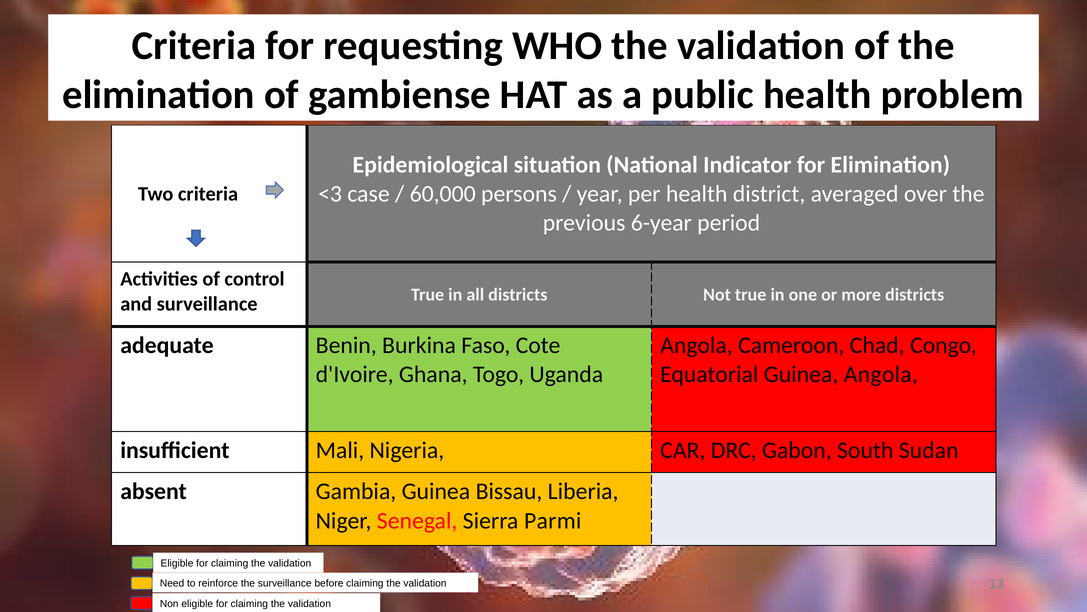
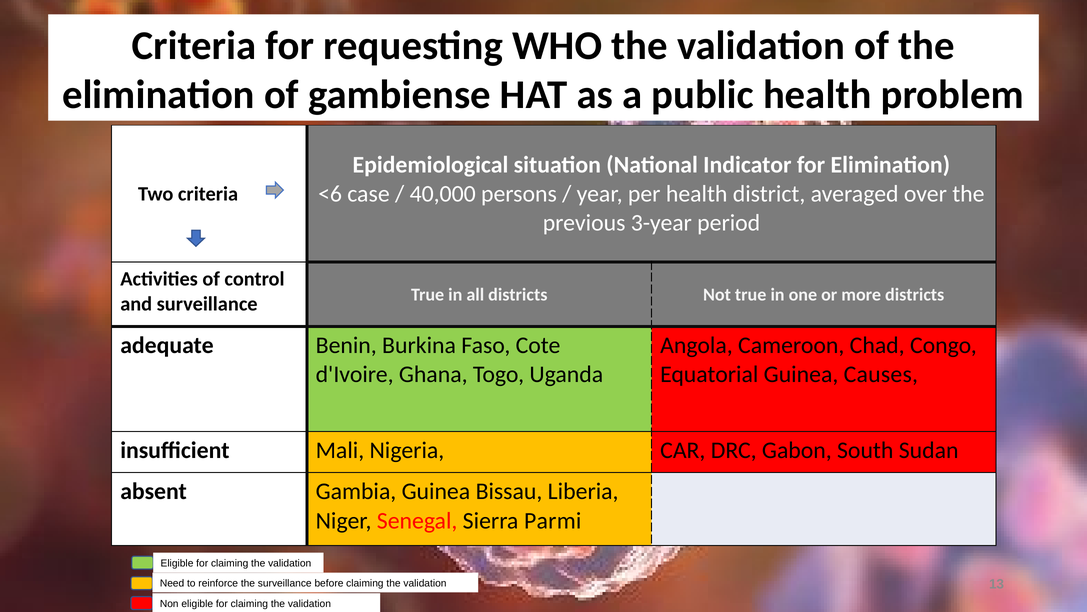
<3: <3 -> <6 (330, 194)
60,000: 60,000 -> 40,000 (443, 194)
6-year: 6-year -> 3-year (661, 223)
Guinea Angola: Angola -> Causes (881, 374)
